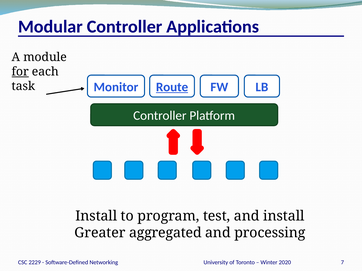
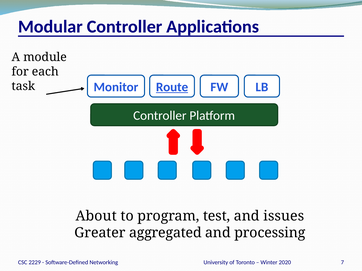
for underline: present -> none (20, 72)
Install: Install -> About (96, 216)
and install: install -> issues (284, 216)
